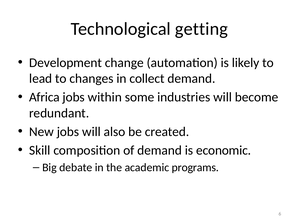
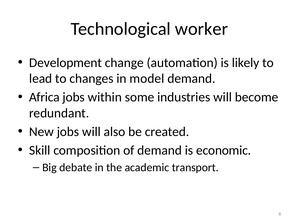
getting: getting -> worker (201, 29)
collect: collect -> model (147, 79)
programs: programs -> transport (195, 168)
